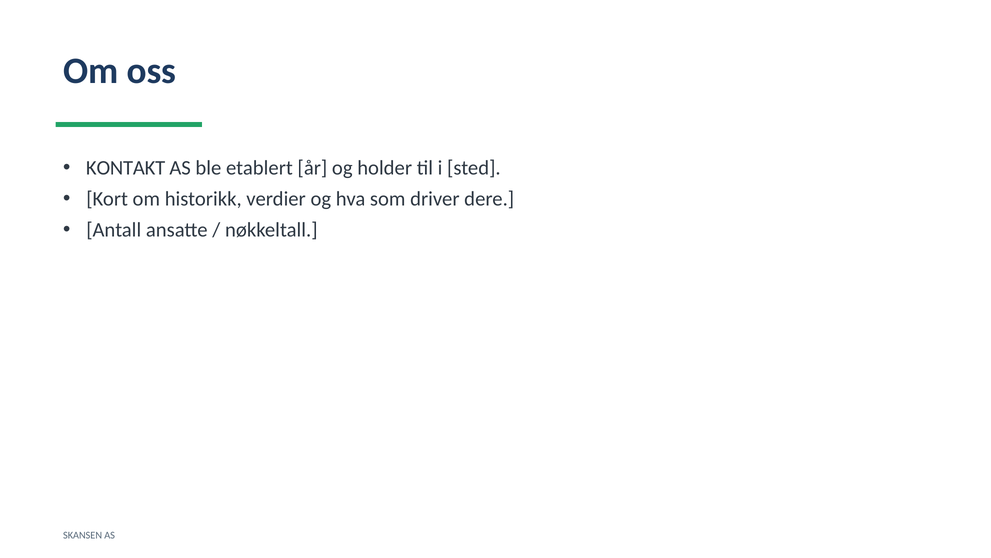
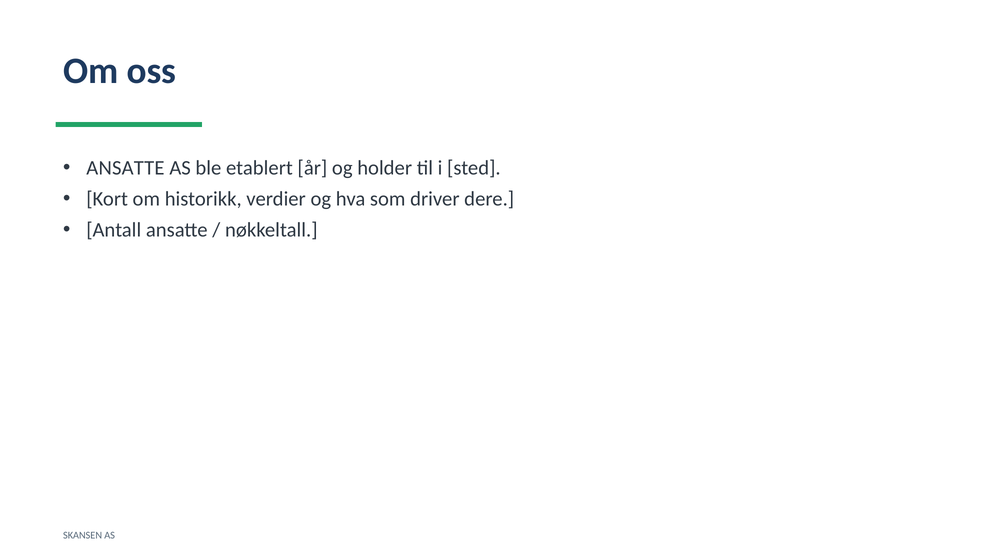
KONTAKT: KONTAKT -> ANSATTE (125, 168)
